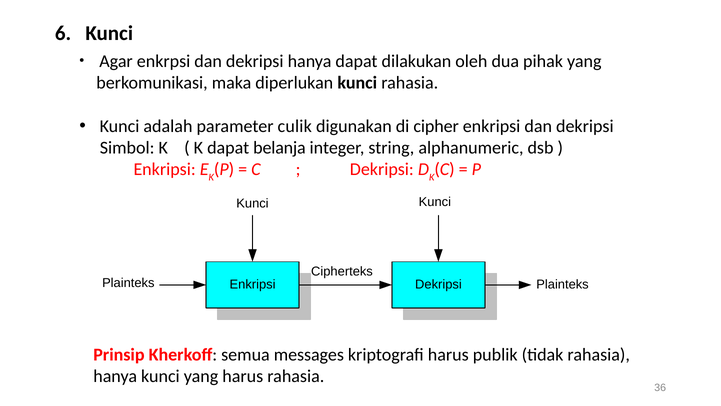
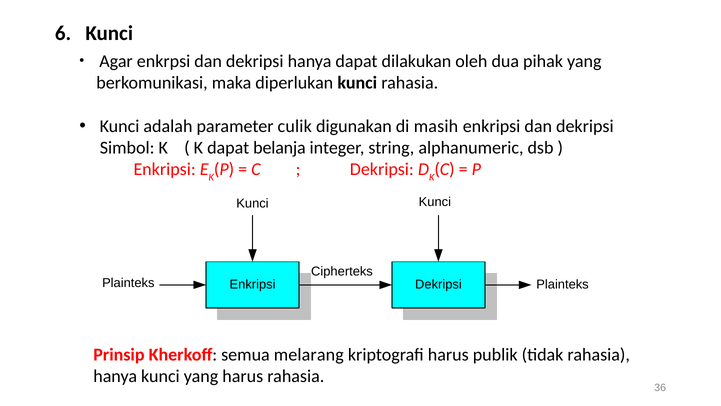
cipher: cipher -> masih (436, 126)
messages: messages -> melarang (309, 354)
